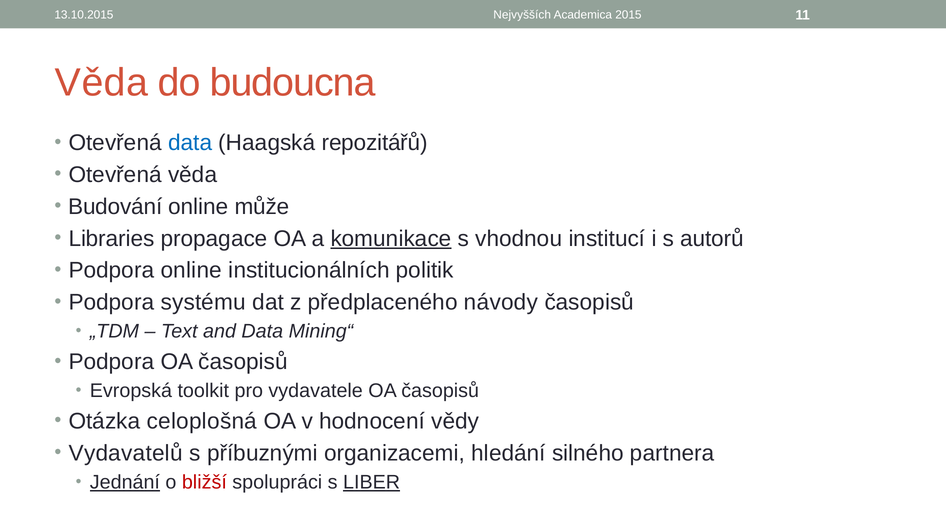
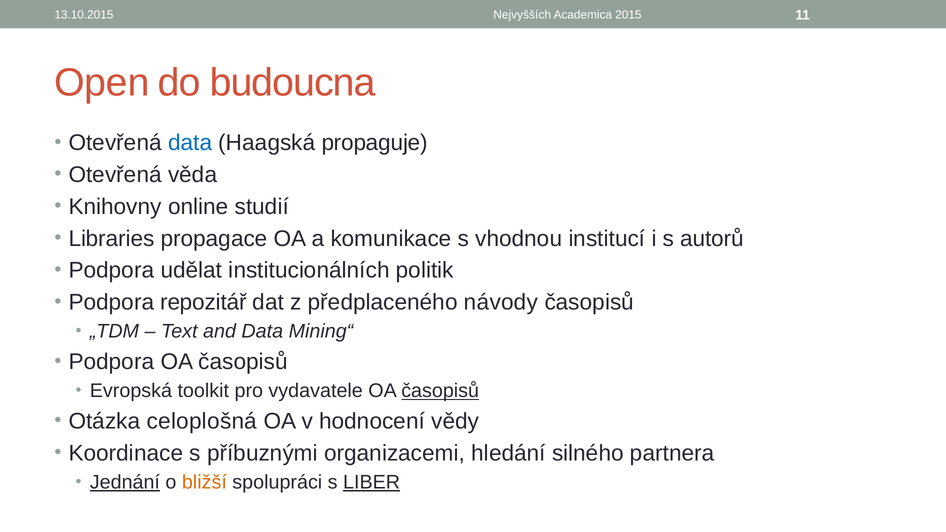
Věda: Věda -> Open (102, 83)
repozitářů: repozitářů -> propaguje (375, 143)
Budování: Budování -> Knihovny (115, 207)
může: může -> studií (262, 207)
komunikace underline: present -> none (391, 239)
Podpora online: online -> udělat (191, 270)
systému: systému -> repozitář (203, 302)
časopisů underline: none -> present (440, 391)
Vydavatelů: Vydavatelů -> Koordinace (126, 453)
bližší colour: red -> orange (204, 482)
